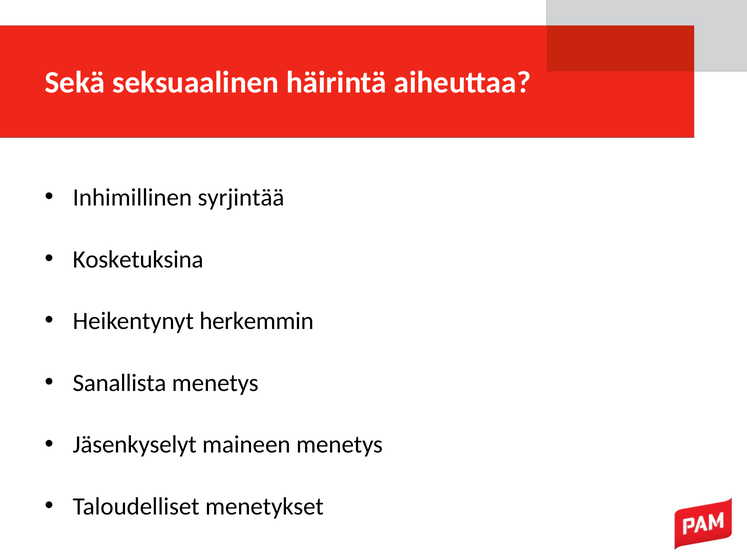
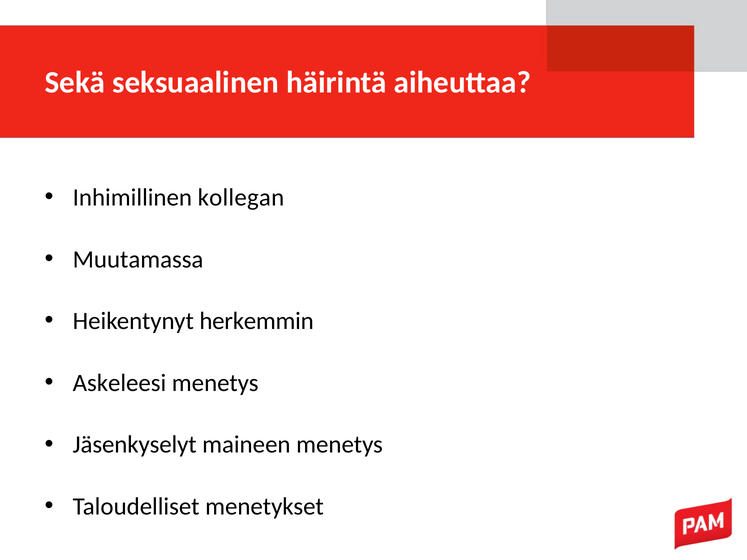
syrjintää: syrjintää -> kollegan (241, 198)
Kosketuksina: Kosketuksina -> Muutamassa (138, 259)
Sanallista: Sanallista -> Askeleesi (119, 383)
